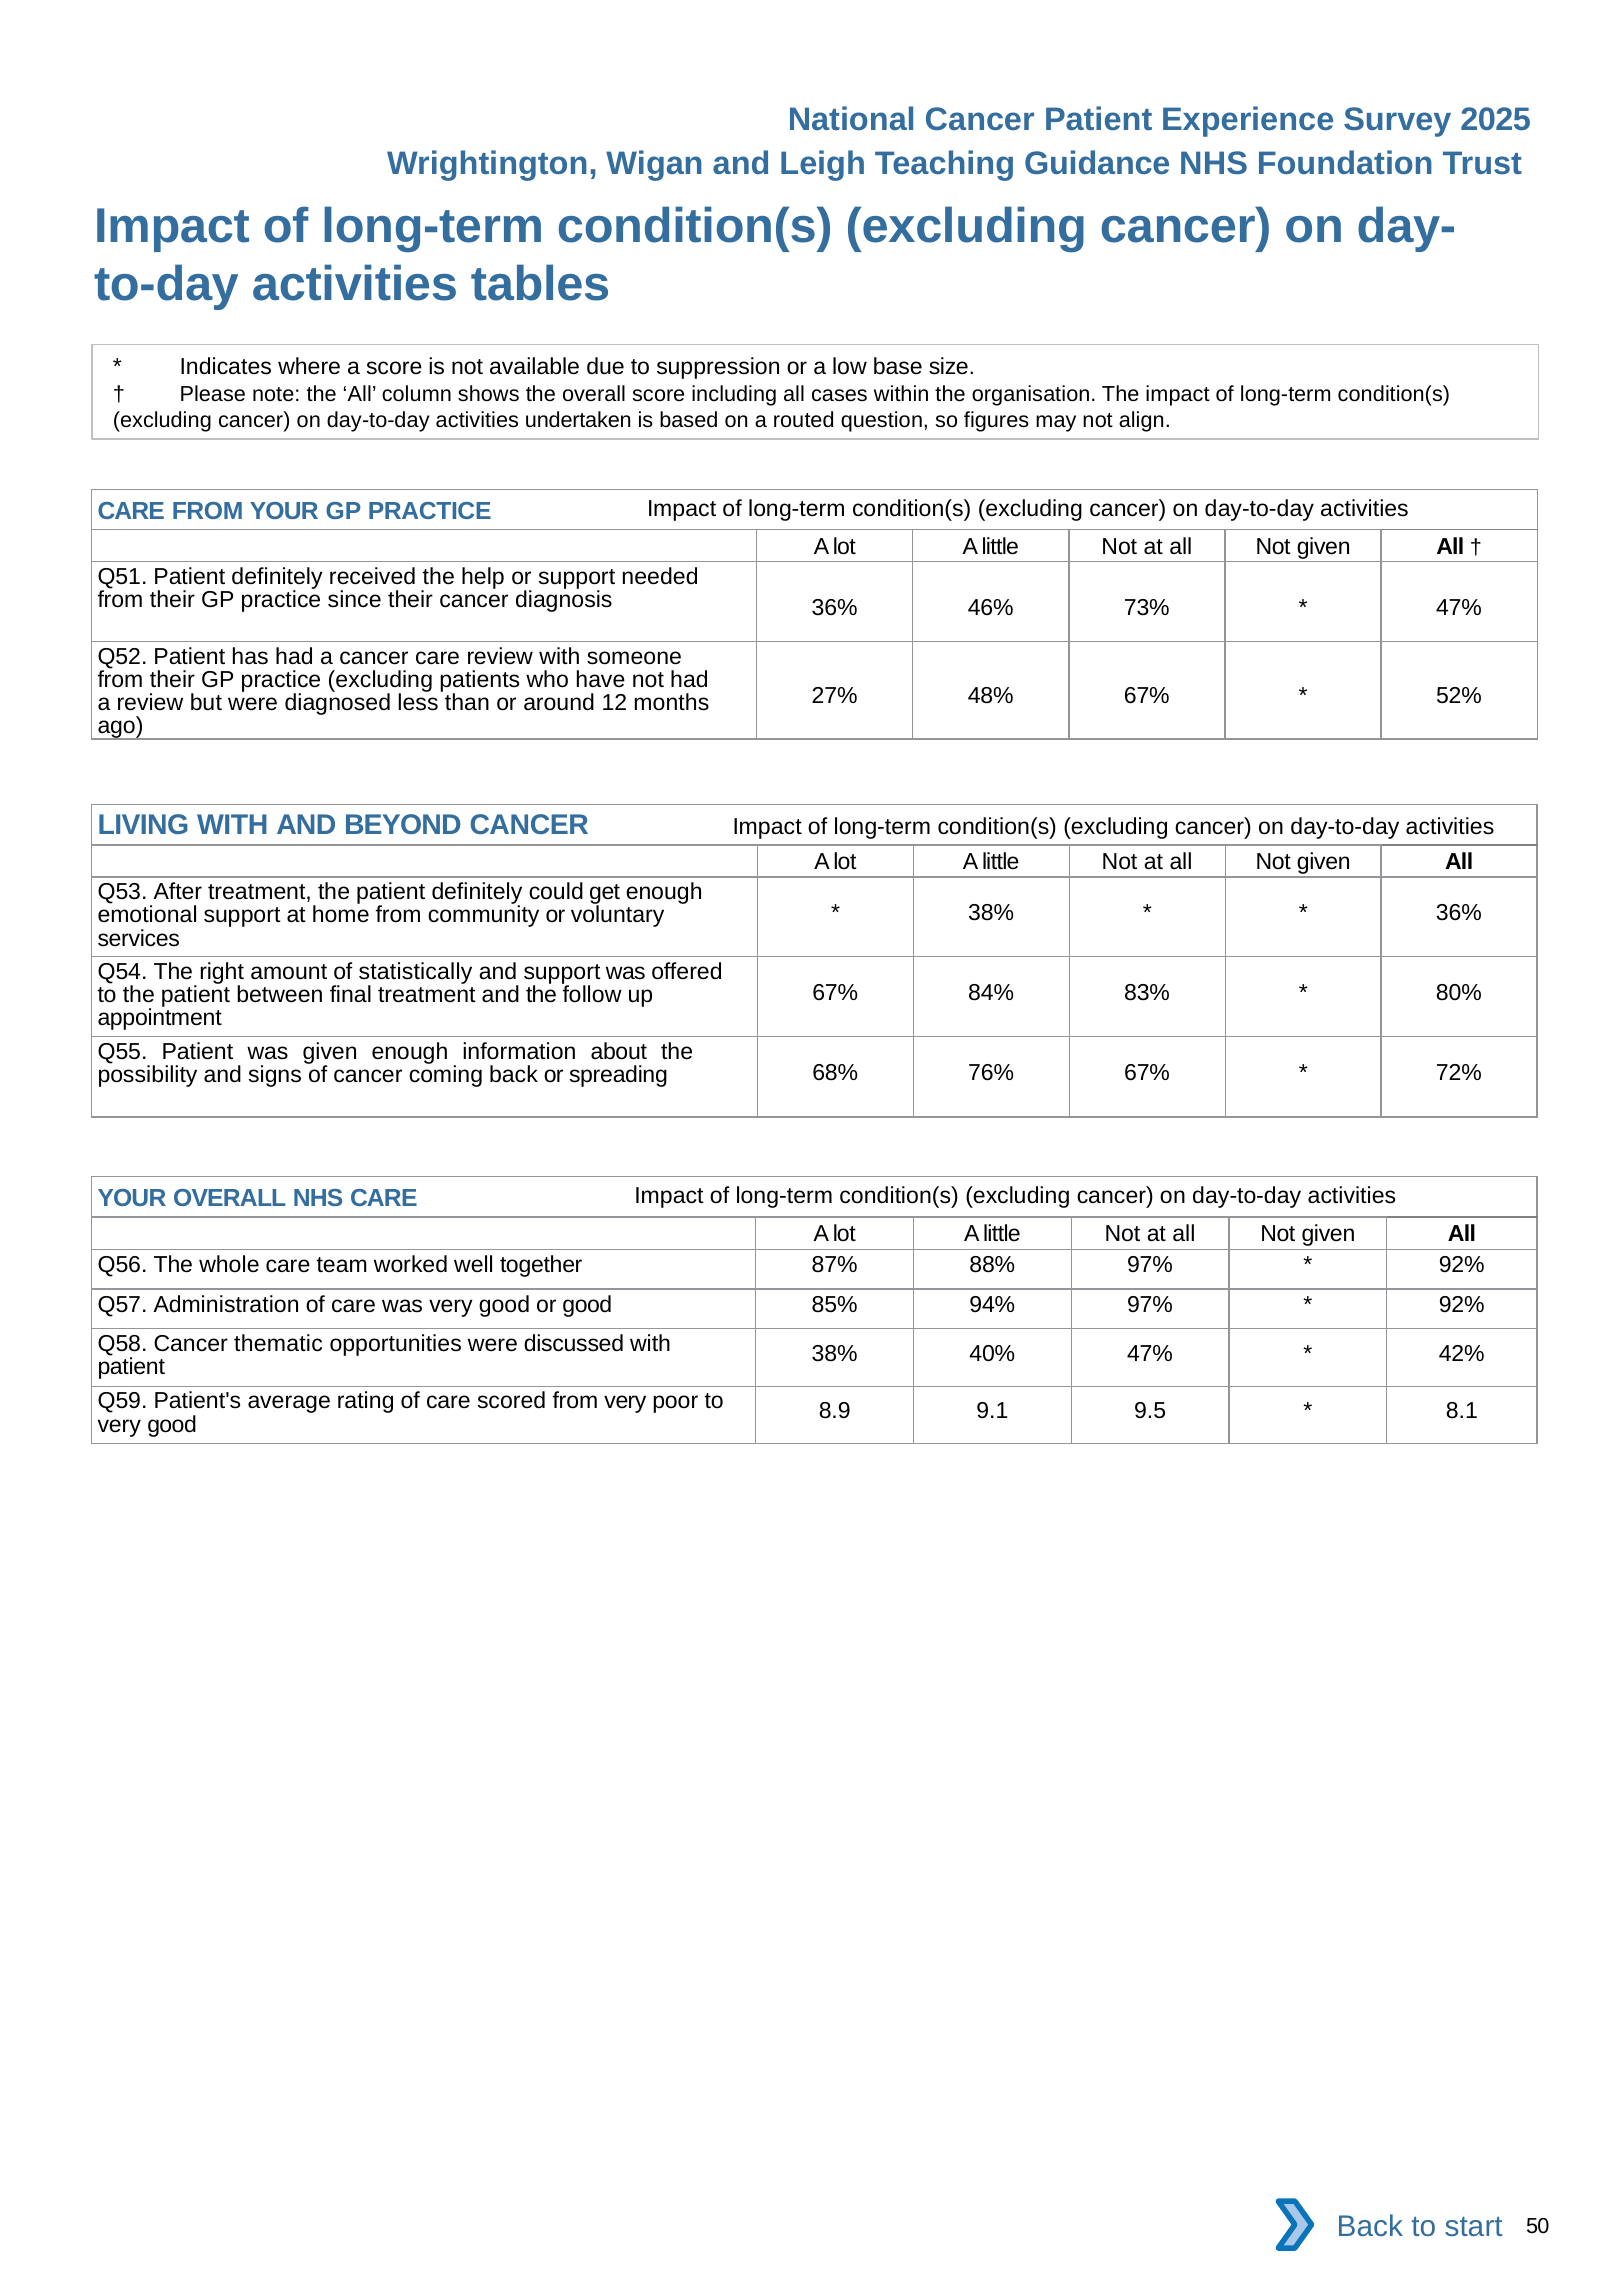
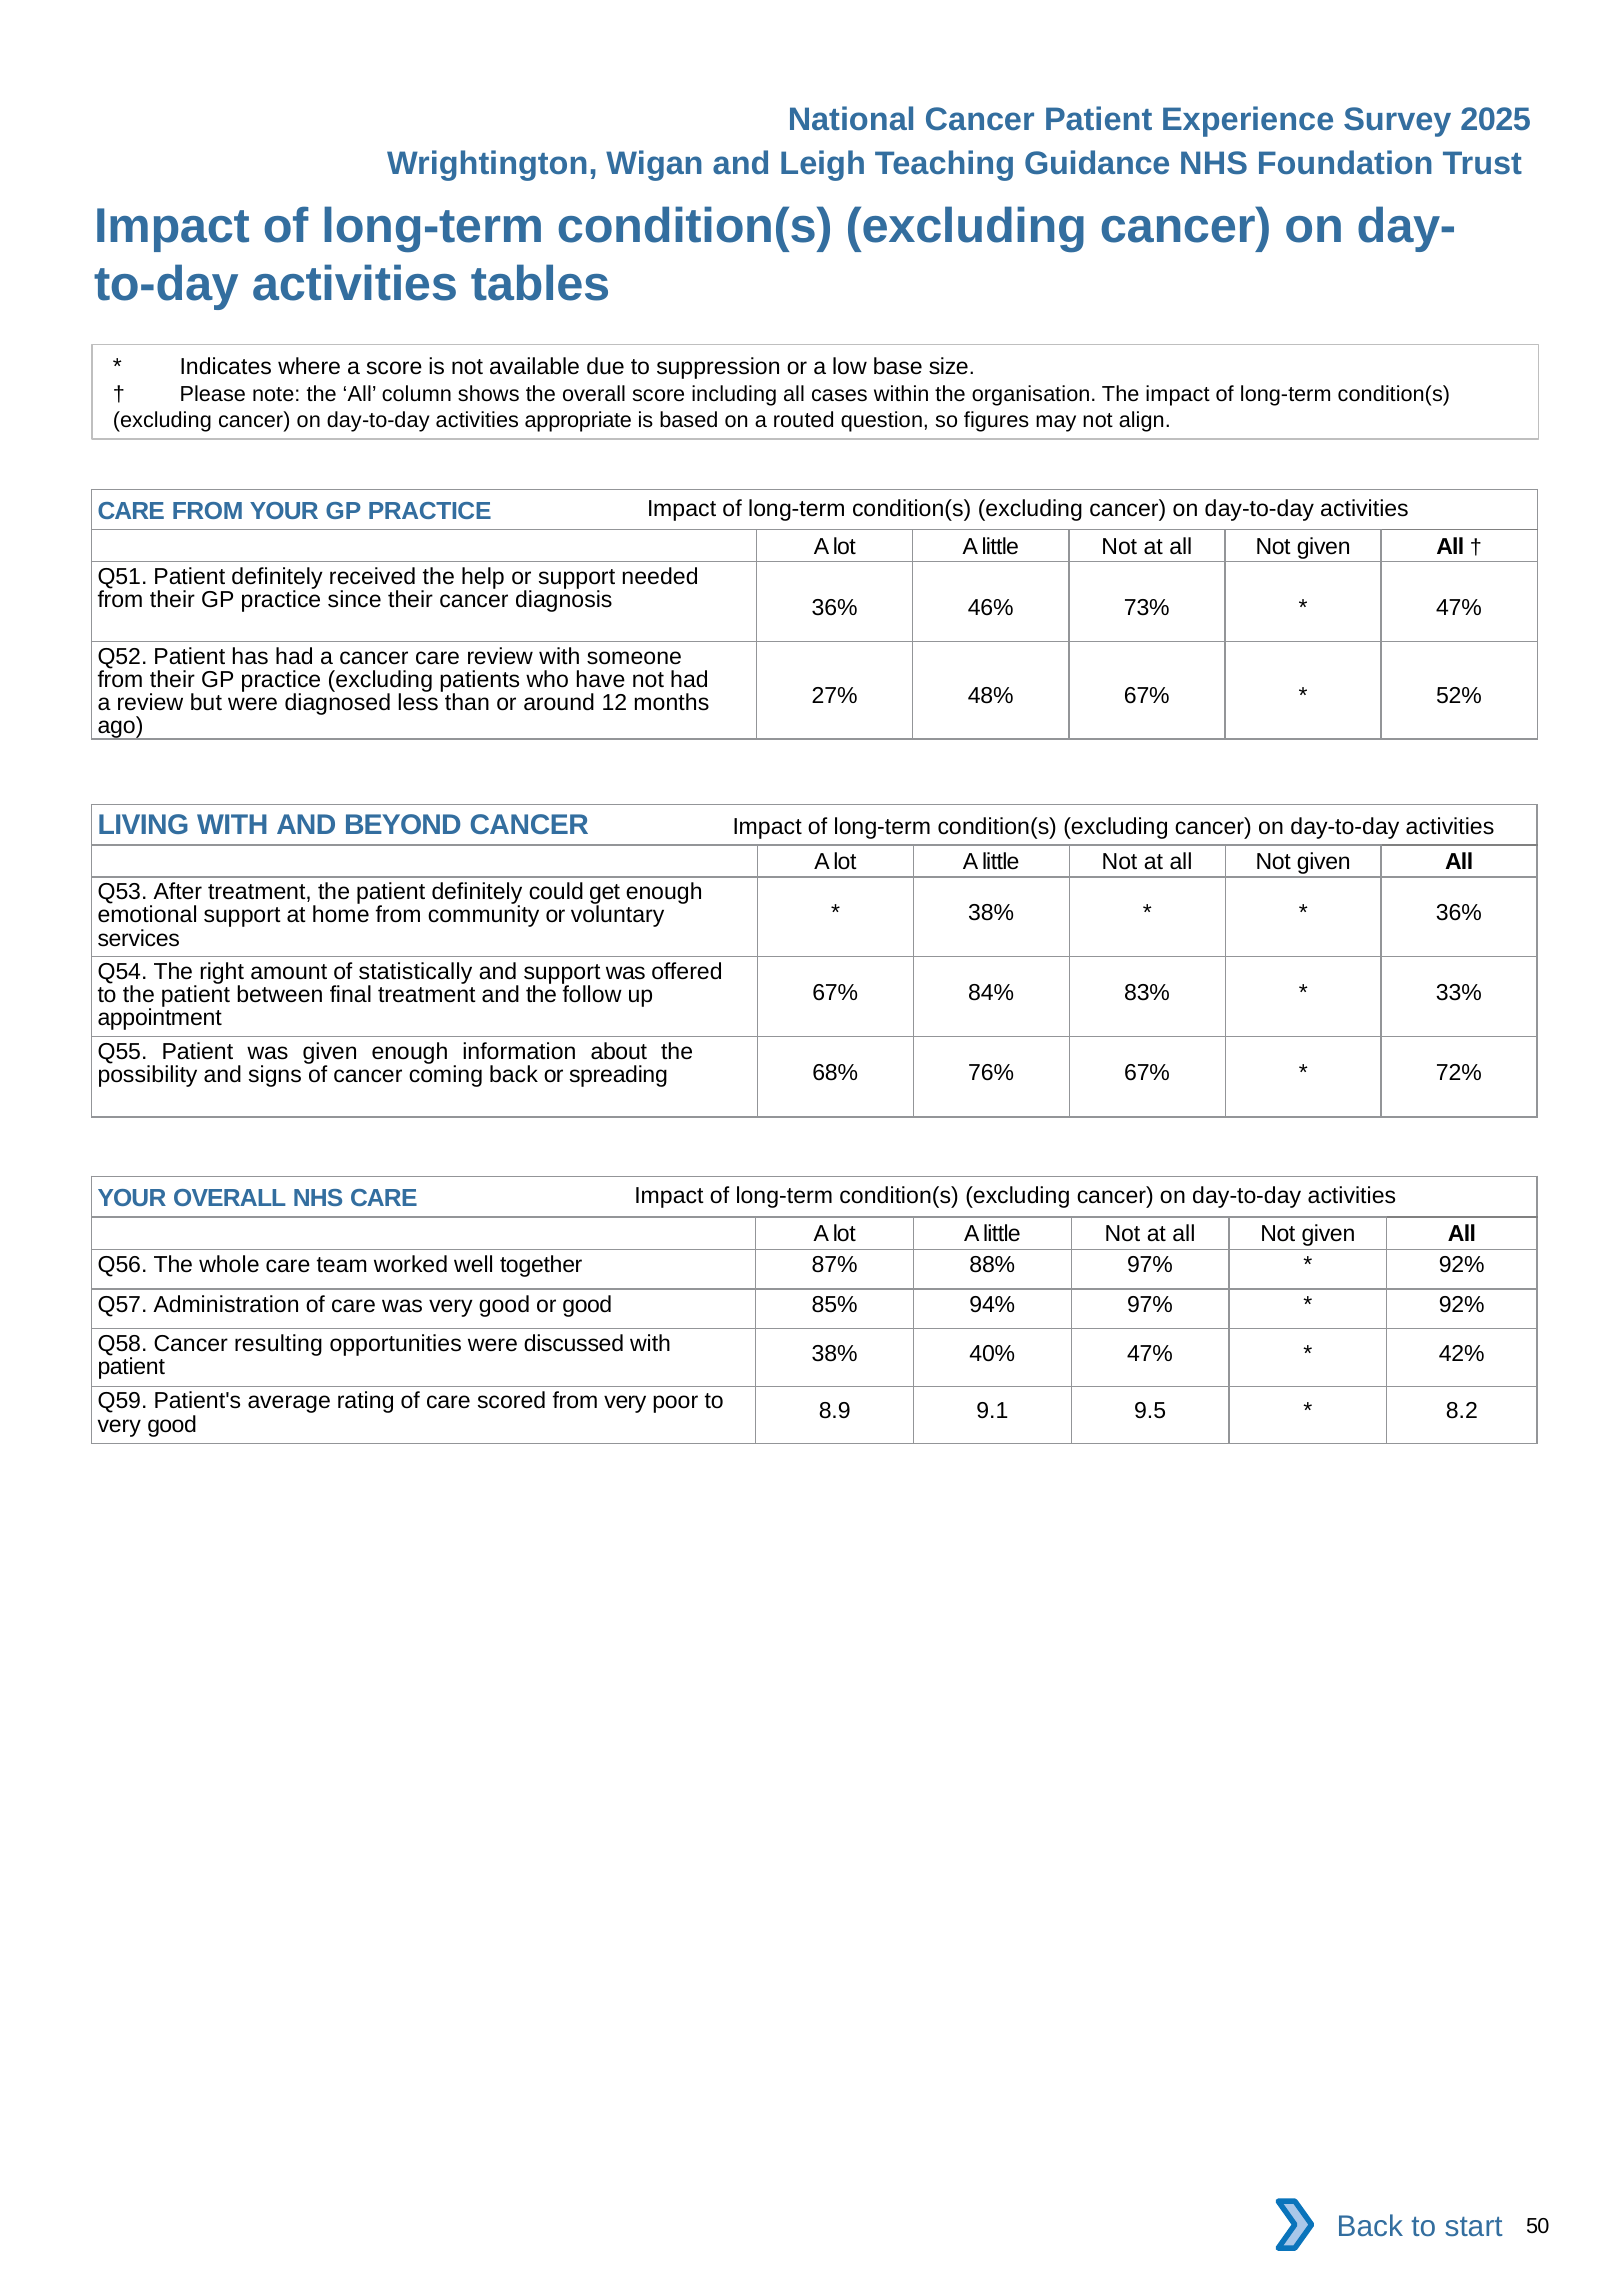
undertaken: undertaken -> appropriate (578, 420)
80%: 80% -> 33% (1459, 993)
thematic: thematic -> resulting (279, 1344)
8.1: 8.1 -> 8.2 (1462, 1411)
